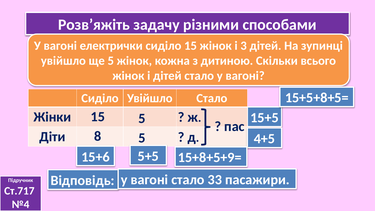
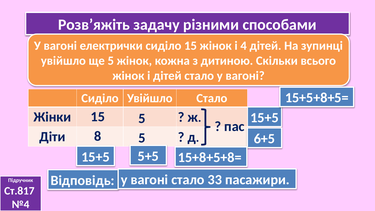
3: 3 -> 4 (244, 46)
4+5: 4+5 -> 6+5 (264, 139)
15+8+5+9=: 15+8+5+9= -> 15+8+5+8= (210, 158)
15+6: 15+6 -> 15+5 (96, 157)
Ст.717: Ст.717 -> Ст.817 (19, 191)
